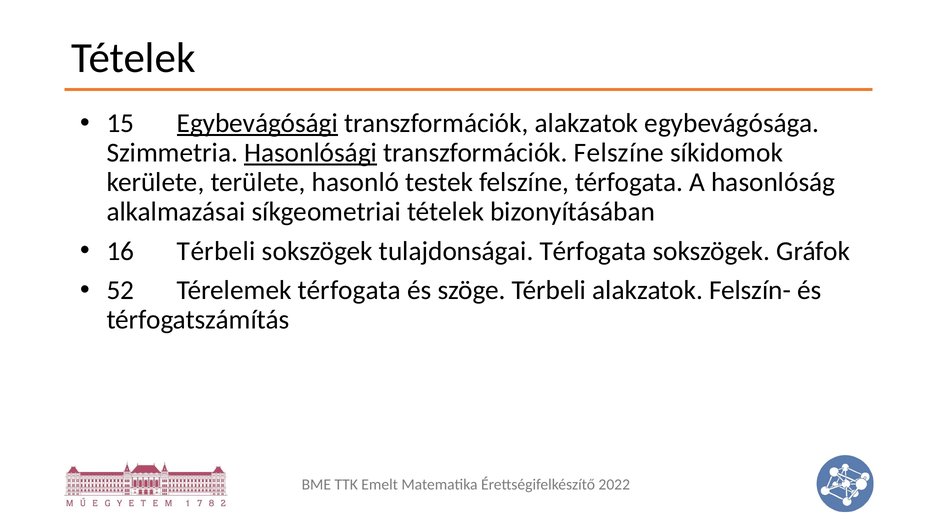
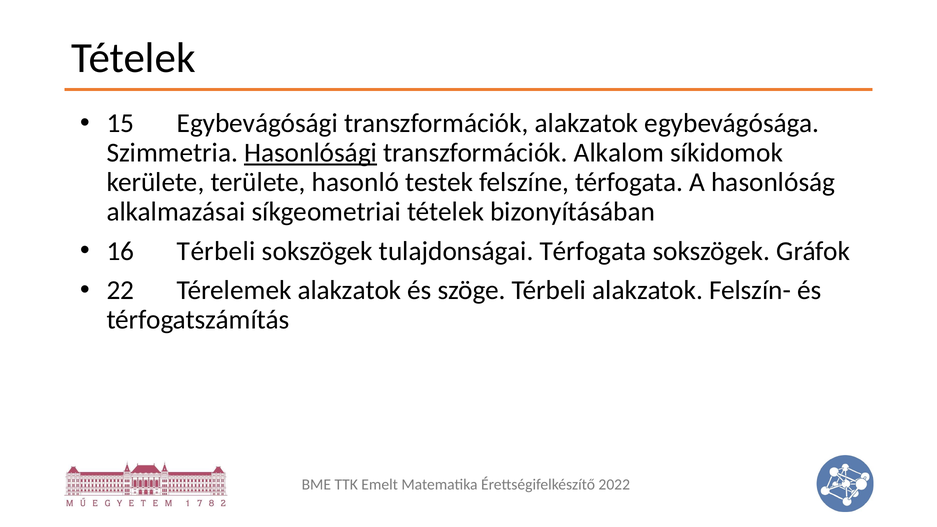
Egybevágósági underline: present -> none (257, 123)
transzformációk Felszíne: Felszíne -> Alkalom (619, 153)
52: 52 -> 22 (120, 290)
Térelemek térfogata: térfogata -> alakzatok (349, 290)
